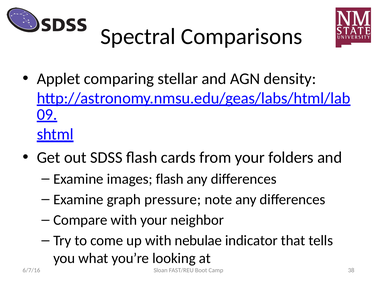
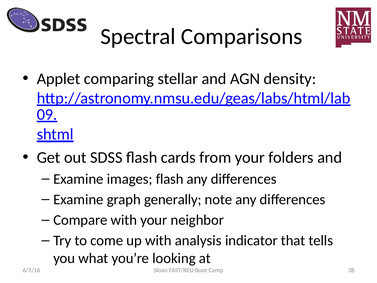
pressure: pressure -> generally (173, 199)
nebulae: nebulae -> analysis (198, 240)
